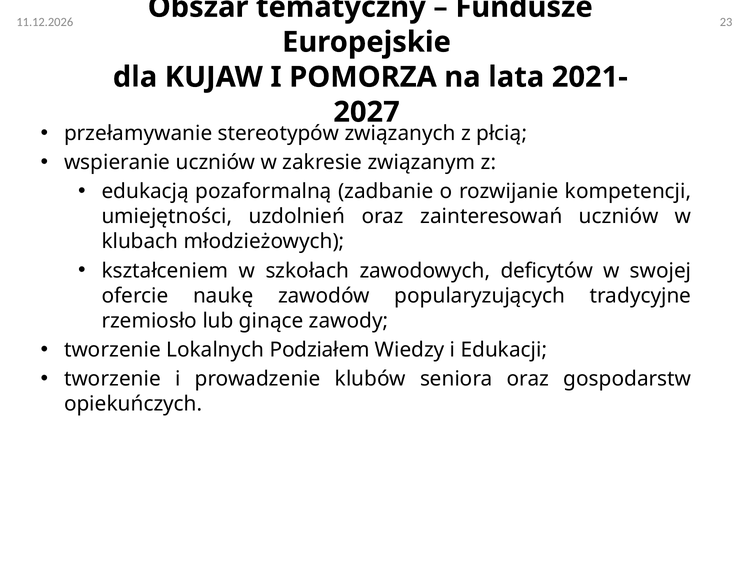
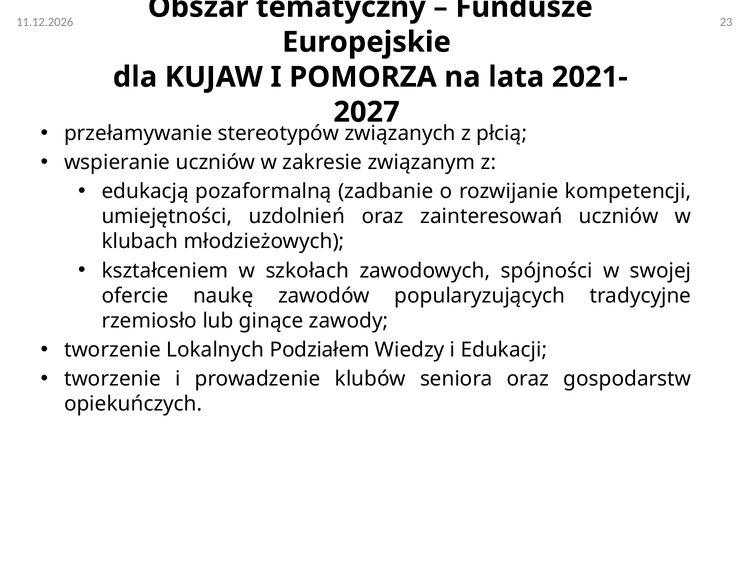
deficytów: deficytów -> spójności (547, 271)
